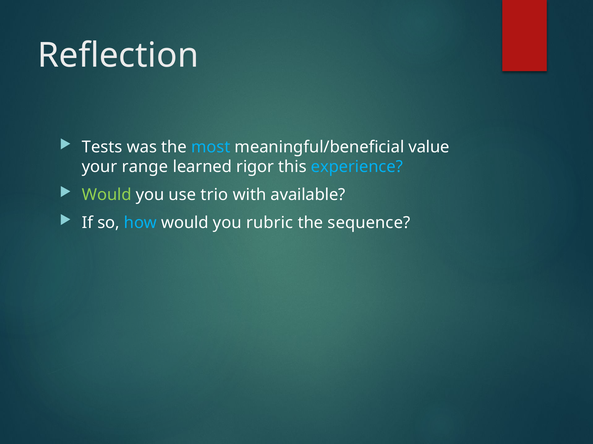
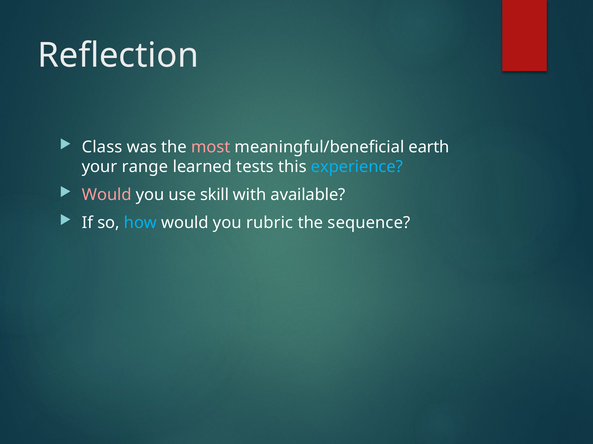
Tests: Tests -> Class (102, 147)
most colour: light blue -> pink (211, 147)
value: value -> earth (429, 147)
rigor: rigor -> tests (255, 167)
Would colour: light green -> pink (107, 195)
trio: trio -> skill (215, 195)
